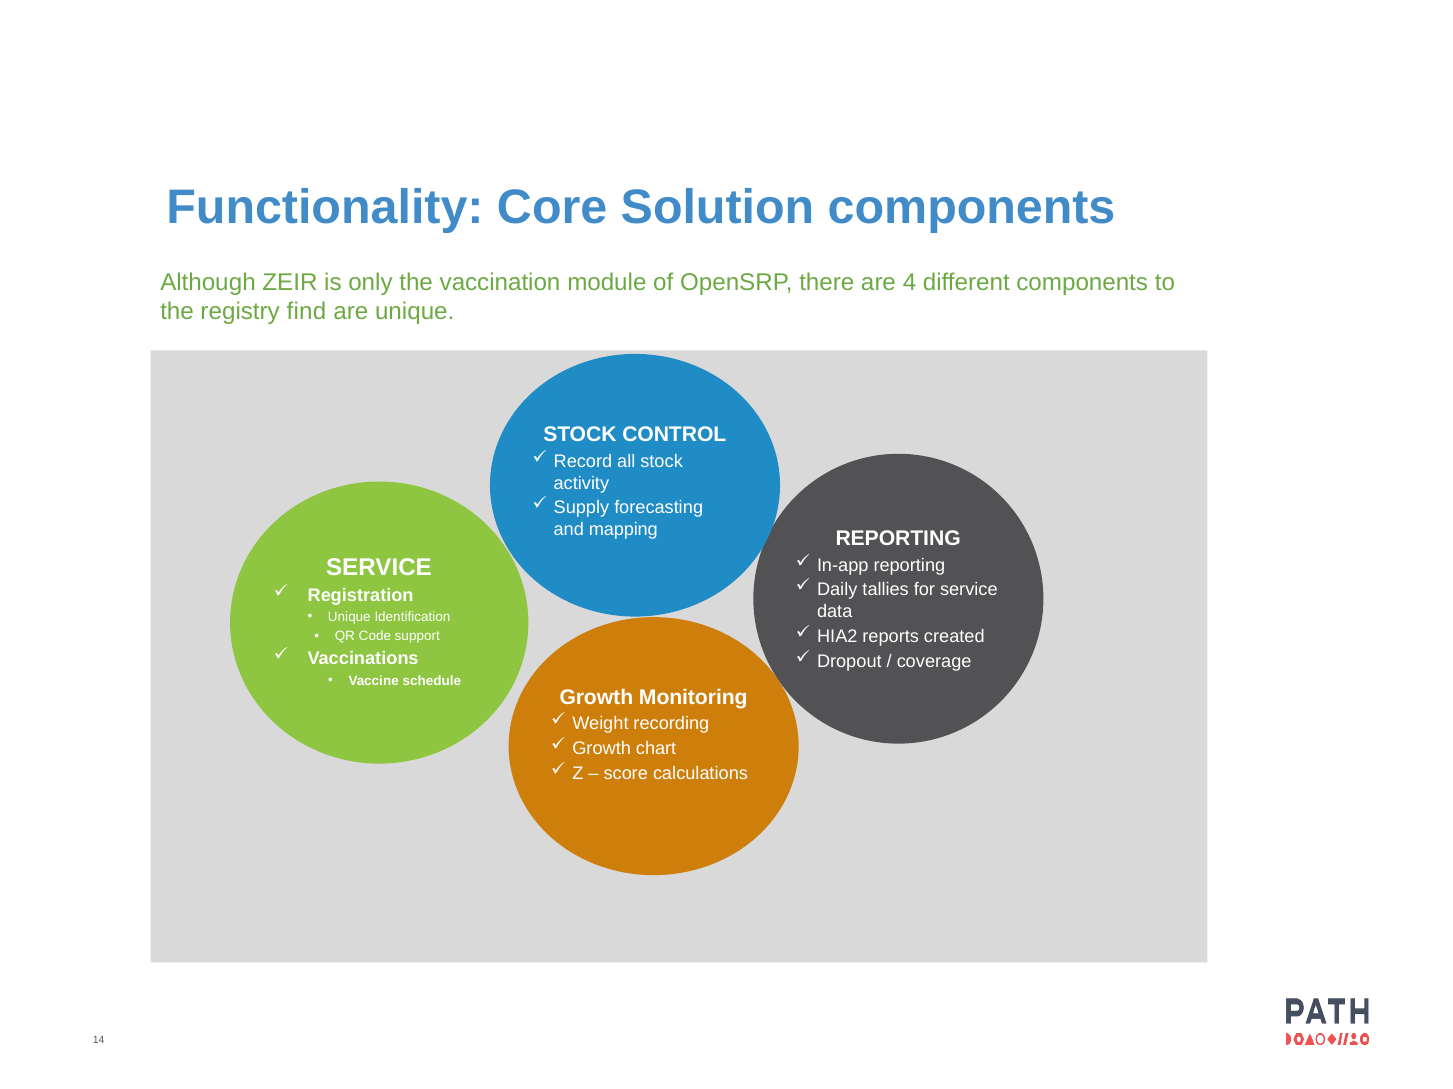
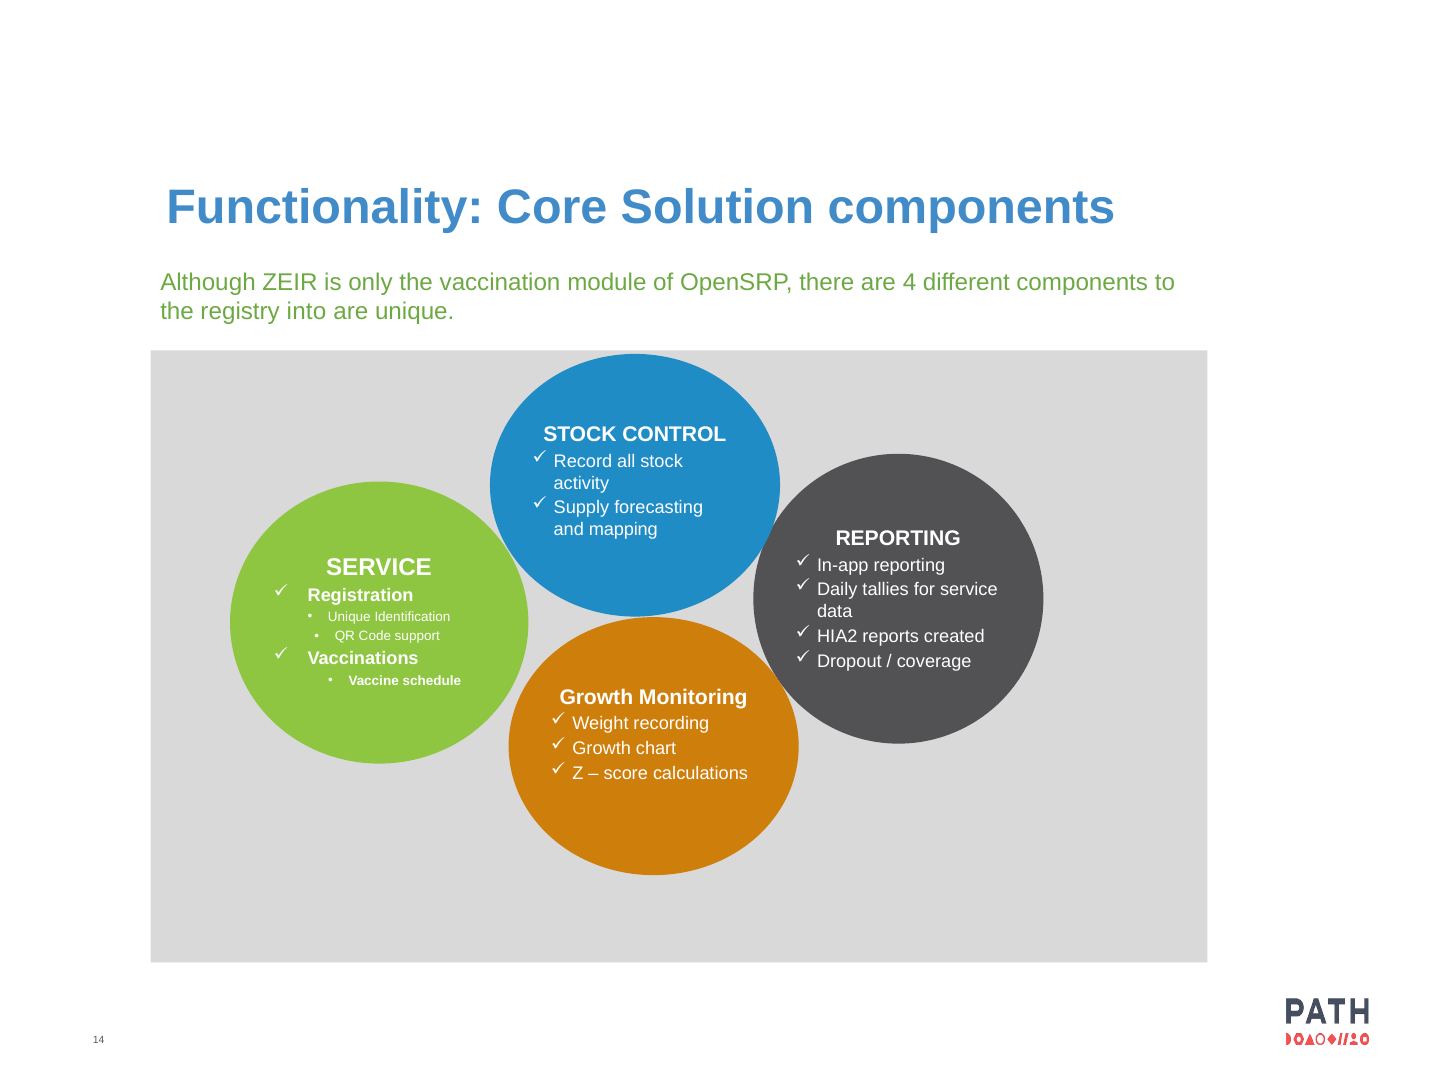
find: find -> into (307, 311)
